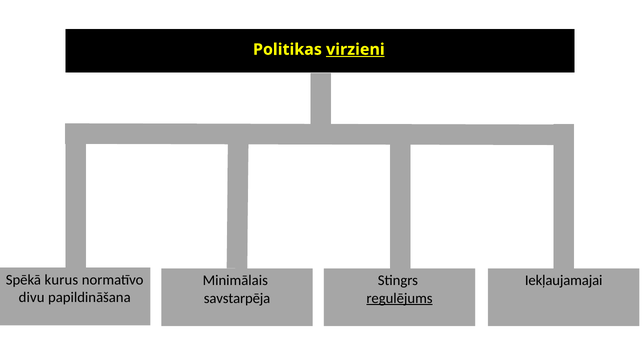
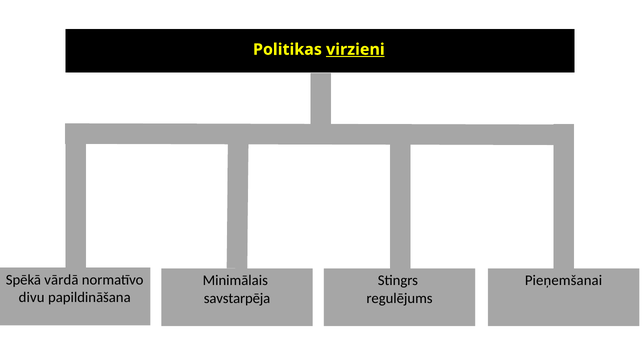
kurus: kurus -> vārdā (61, 280)
Iekļaujamajai: Iekļaujamajai -> Pieņemšanai (564, 281)
regulējums underline: present -> none (399, 298)
